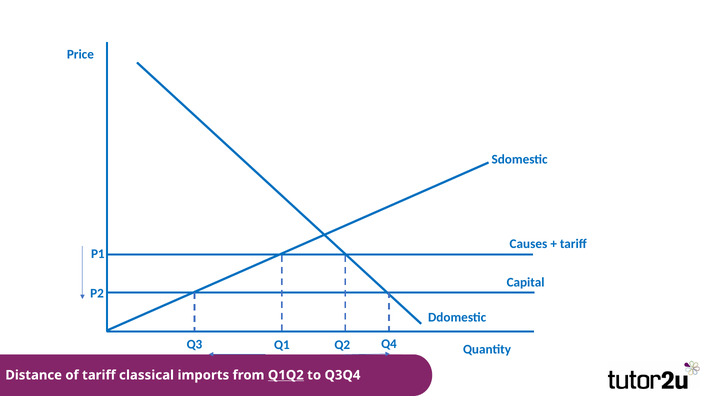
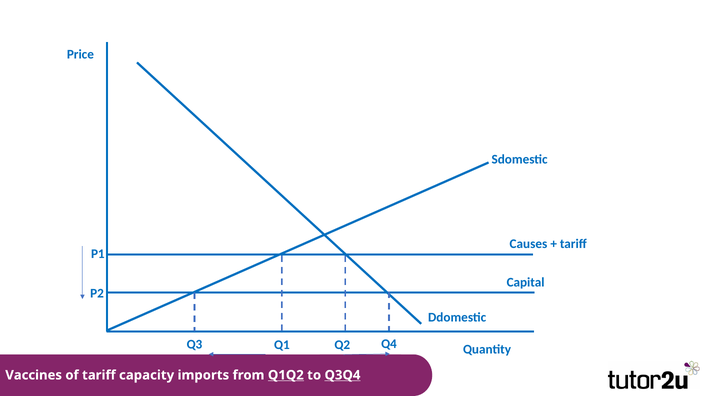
Distance: Distance -> Vaccines (34, 375)
classical: classical -> capacity (147, 375)
Q3Q4 underline: none -> present (342, 375)
